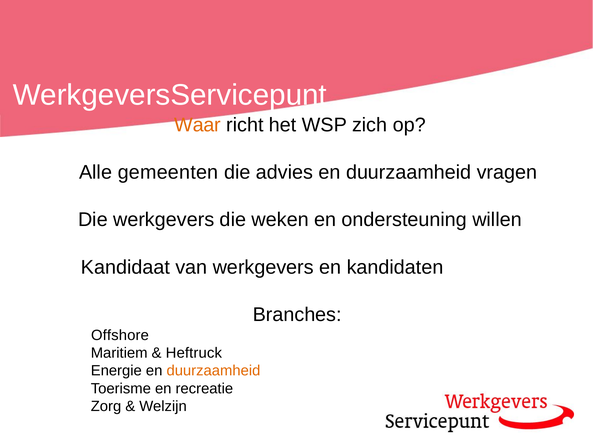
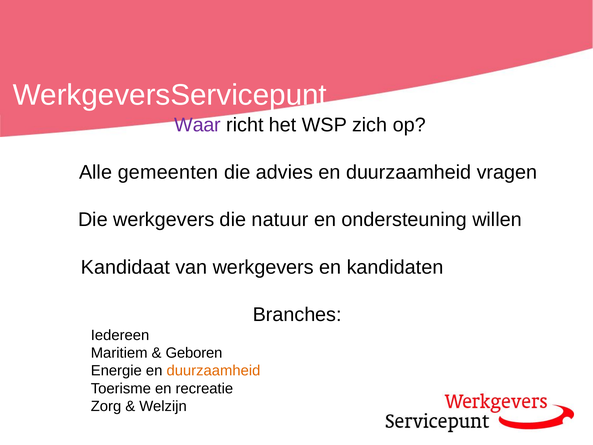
Waar colour: orange -> purple (198, 125)
weken: weken -> natuur (280, 220)
Offshore: Offshore -> Iedereen (120, 335)
Heftruck: Heftruck -> Geboren (194, 353)
